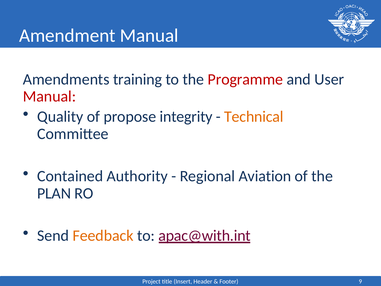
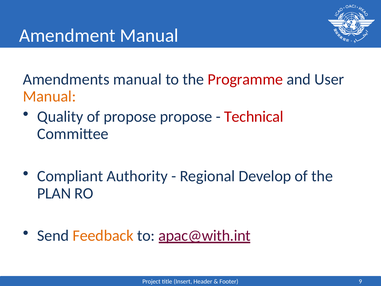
Amendments training: training -> manual (137, 79)
Manual colour: red -> orange (49, 96)
propose integrity: integrity -> propose (186, 117)
Technical colour: orange -> red (254, 117)
Contained: Contained -> Compliant (70, 176)
Aviation: Aviation -> Develop (265, 176)
